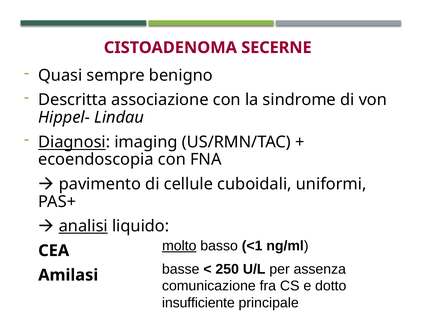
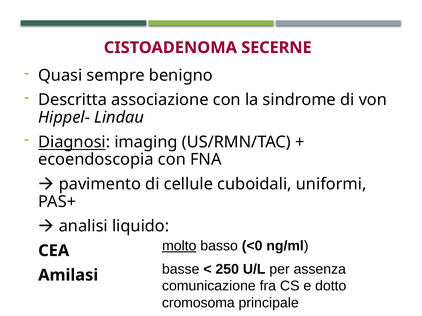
analisi underline: present -> none (83, 227)
<1: <1 -> <0 (252, 246)
insufficiente: insufficiente -> cromosoma (198, 303)
